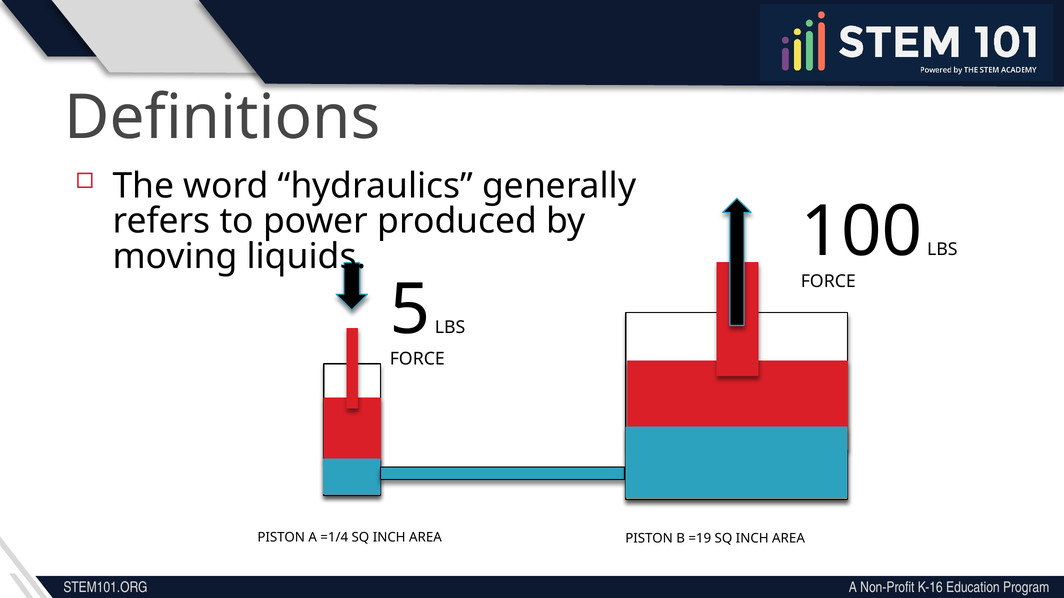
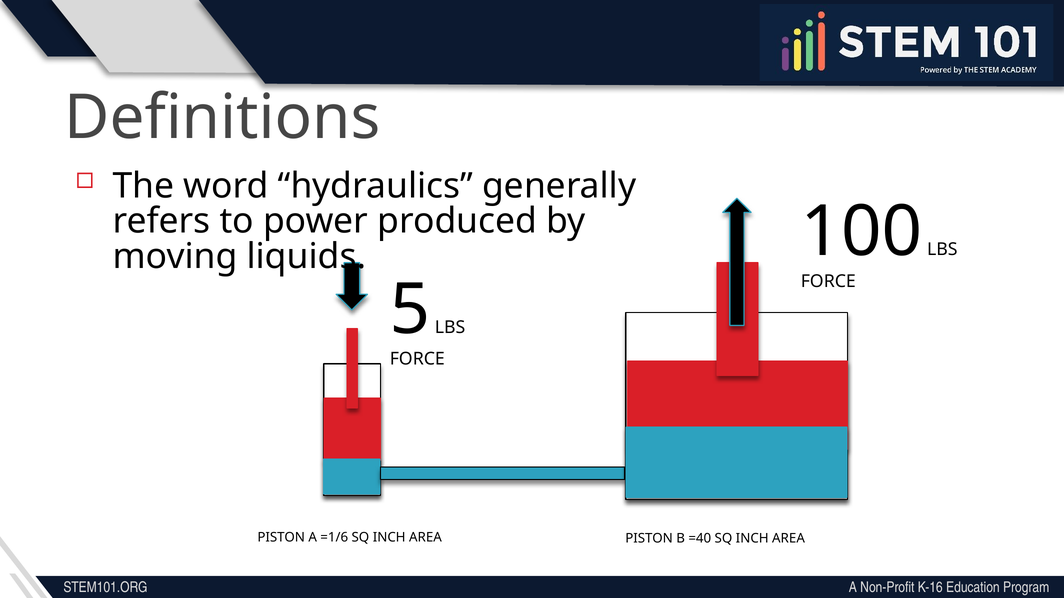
=1/4: =1/4 -> =1/6 (334, 538)
=19: =19 -> =40 (700, 539)
